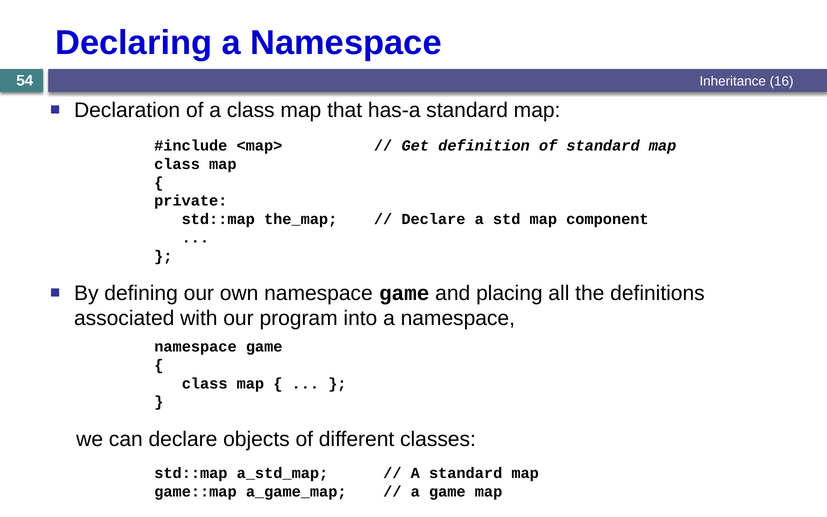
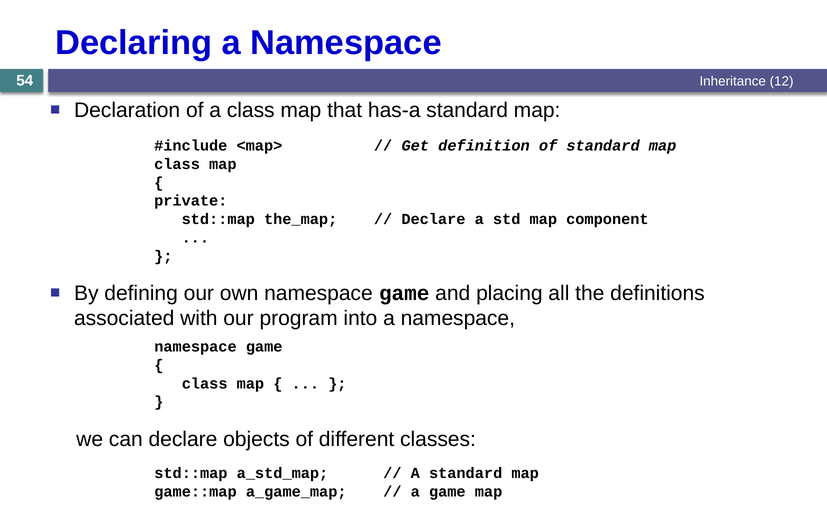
16: 16 -> 12 (782, 81)
